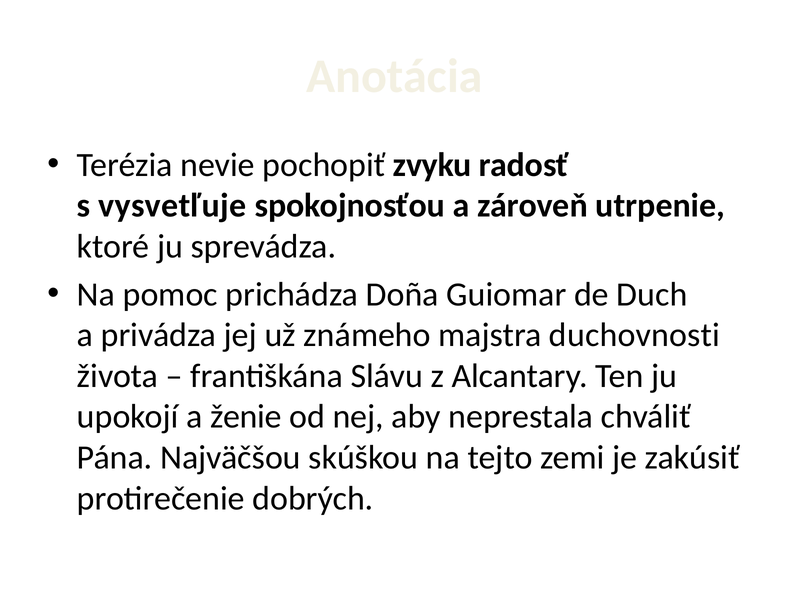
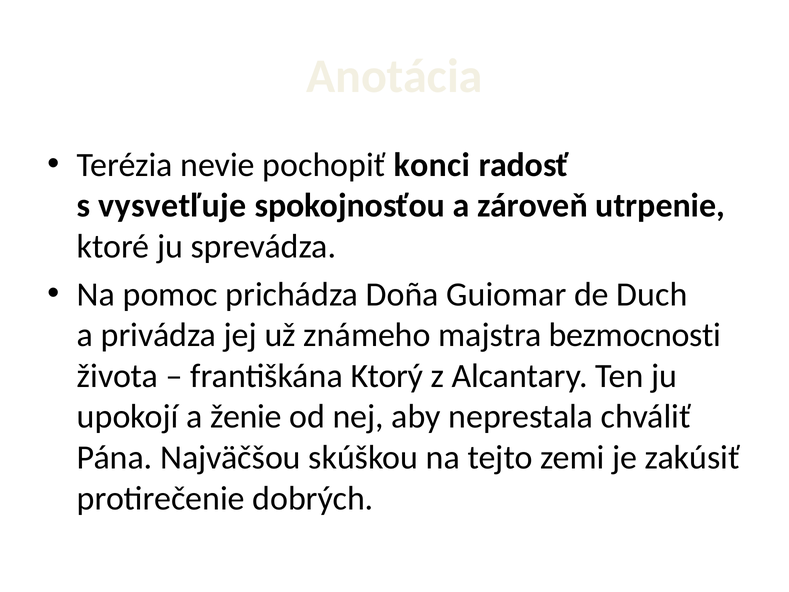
zvyku: zvyku -> konci (432, 165)
duchovnosti: duchovnosti -> bezmocnosti (635, 335)
Slávu: Slávu -> Ktorý (387, 376)
